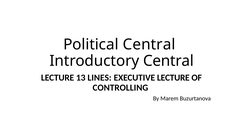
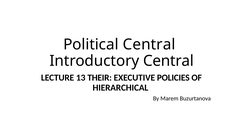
LINES: LINES -> THEIR (100, 78)
EXECUTIVE LECTURE: LECTURE -> POLICIES (173, 78)
CONTROLLING: CONTROLLING -> HIERARCHICAL (120, 87)
